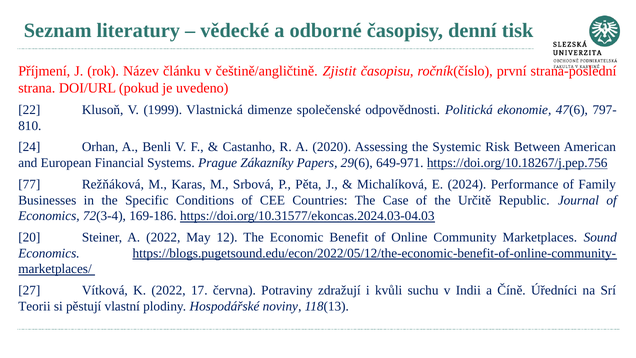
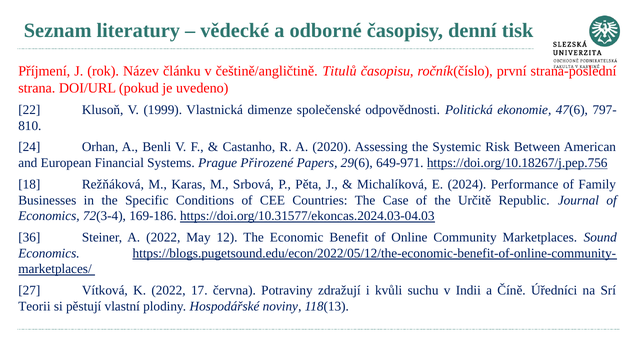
Zjistit: Zjistit -> Titulů (340, 71)
Zákazníky: Zákazníky -> Přirozené (267, 163)
77: 77 -> 18 (29, 184)
20: 20 -> 36 (29, 237)
